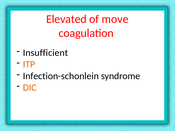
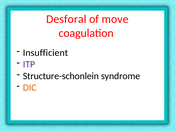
Elevated: Elevated -> Desforal (66, 19)
ITP colour: orange -> purple (29, 64)
Infection-schonlein: Infection-schonlein -> Structure-schonlein (61, 76)
